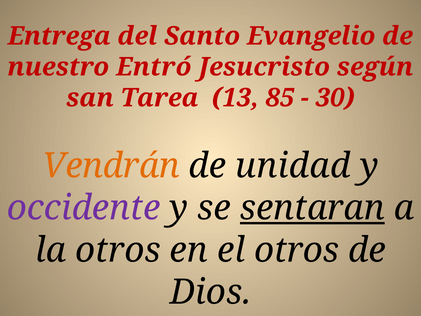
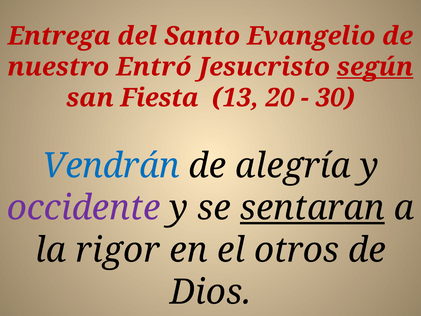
según underline: none -> present (375, 67)
Tarea: Tarea -> Fiesta (160, 98)
85: 85 -> 20 (280, 98)
Vendrán colour: orange -> blue (111, 166)
unidad: unidad -> alegría (293, 166)
la otros: otros -> rigor (118, 250)
